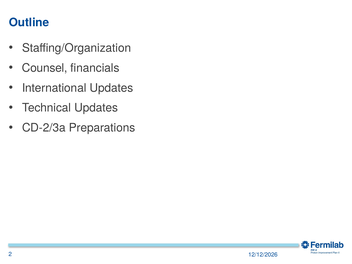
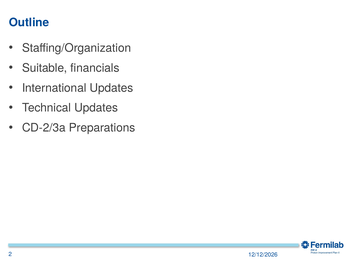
Counsel: Counsel -> Suitable (45, 68)
